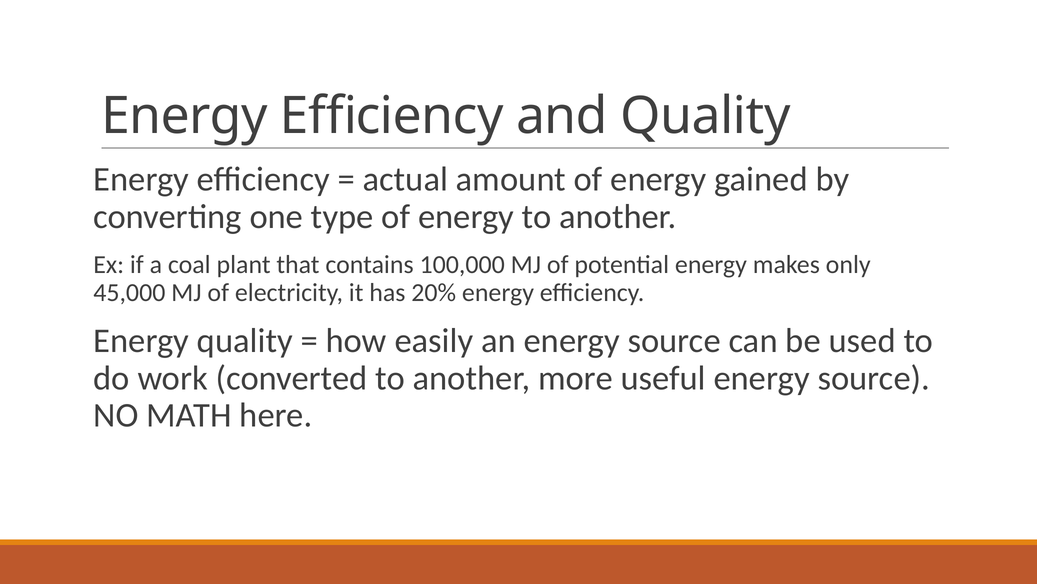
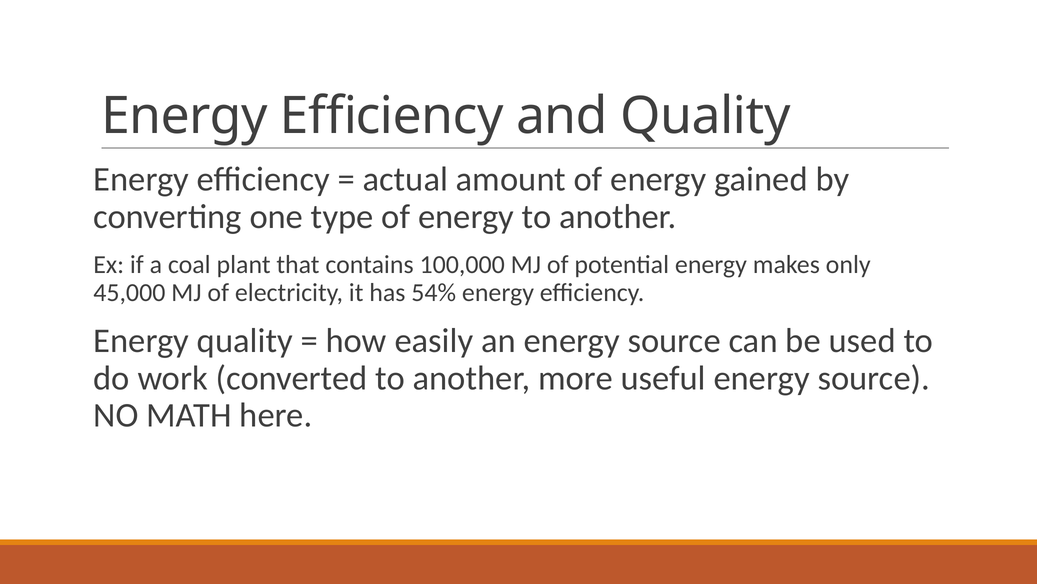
20%: 20% -> 54% (434, 293)
